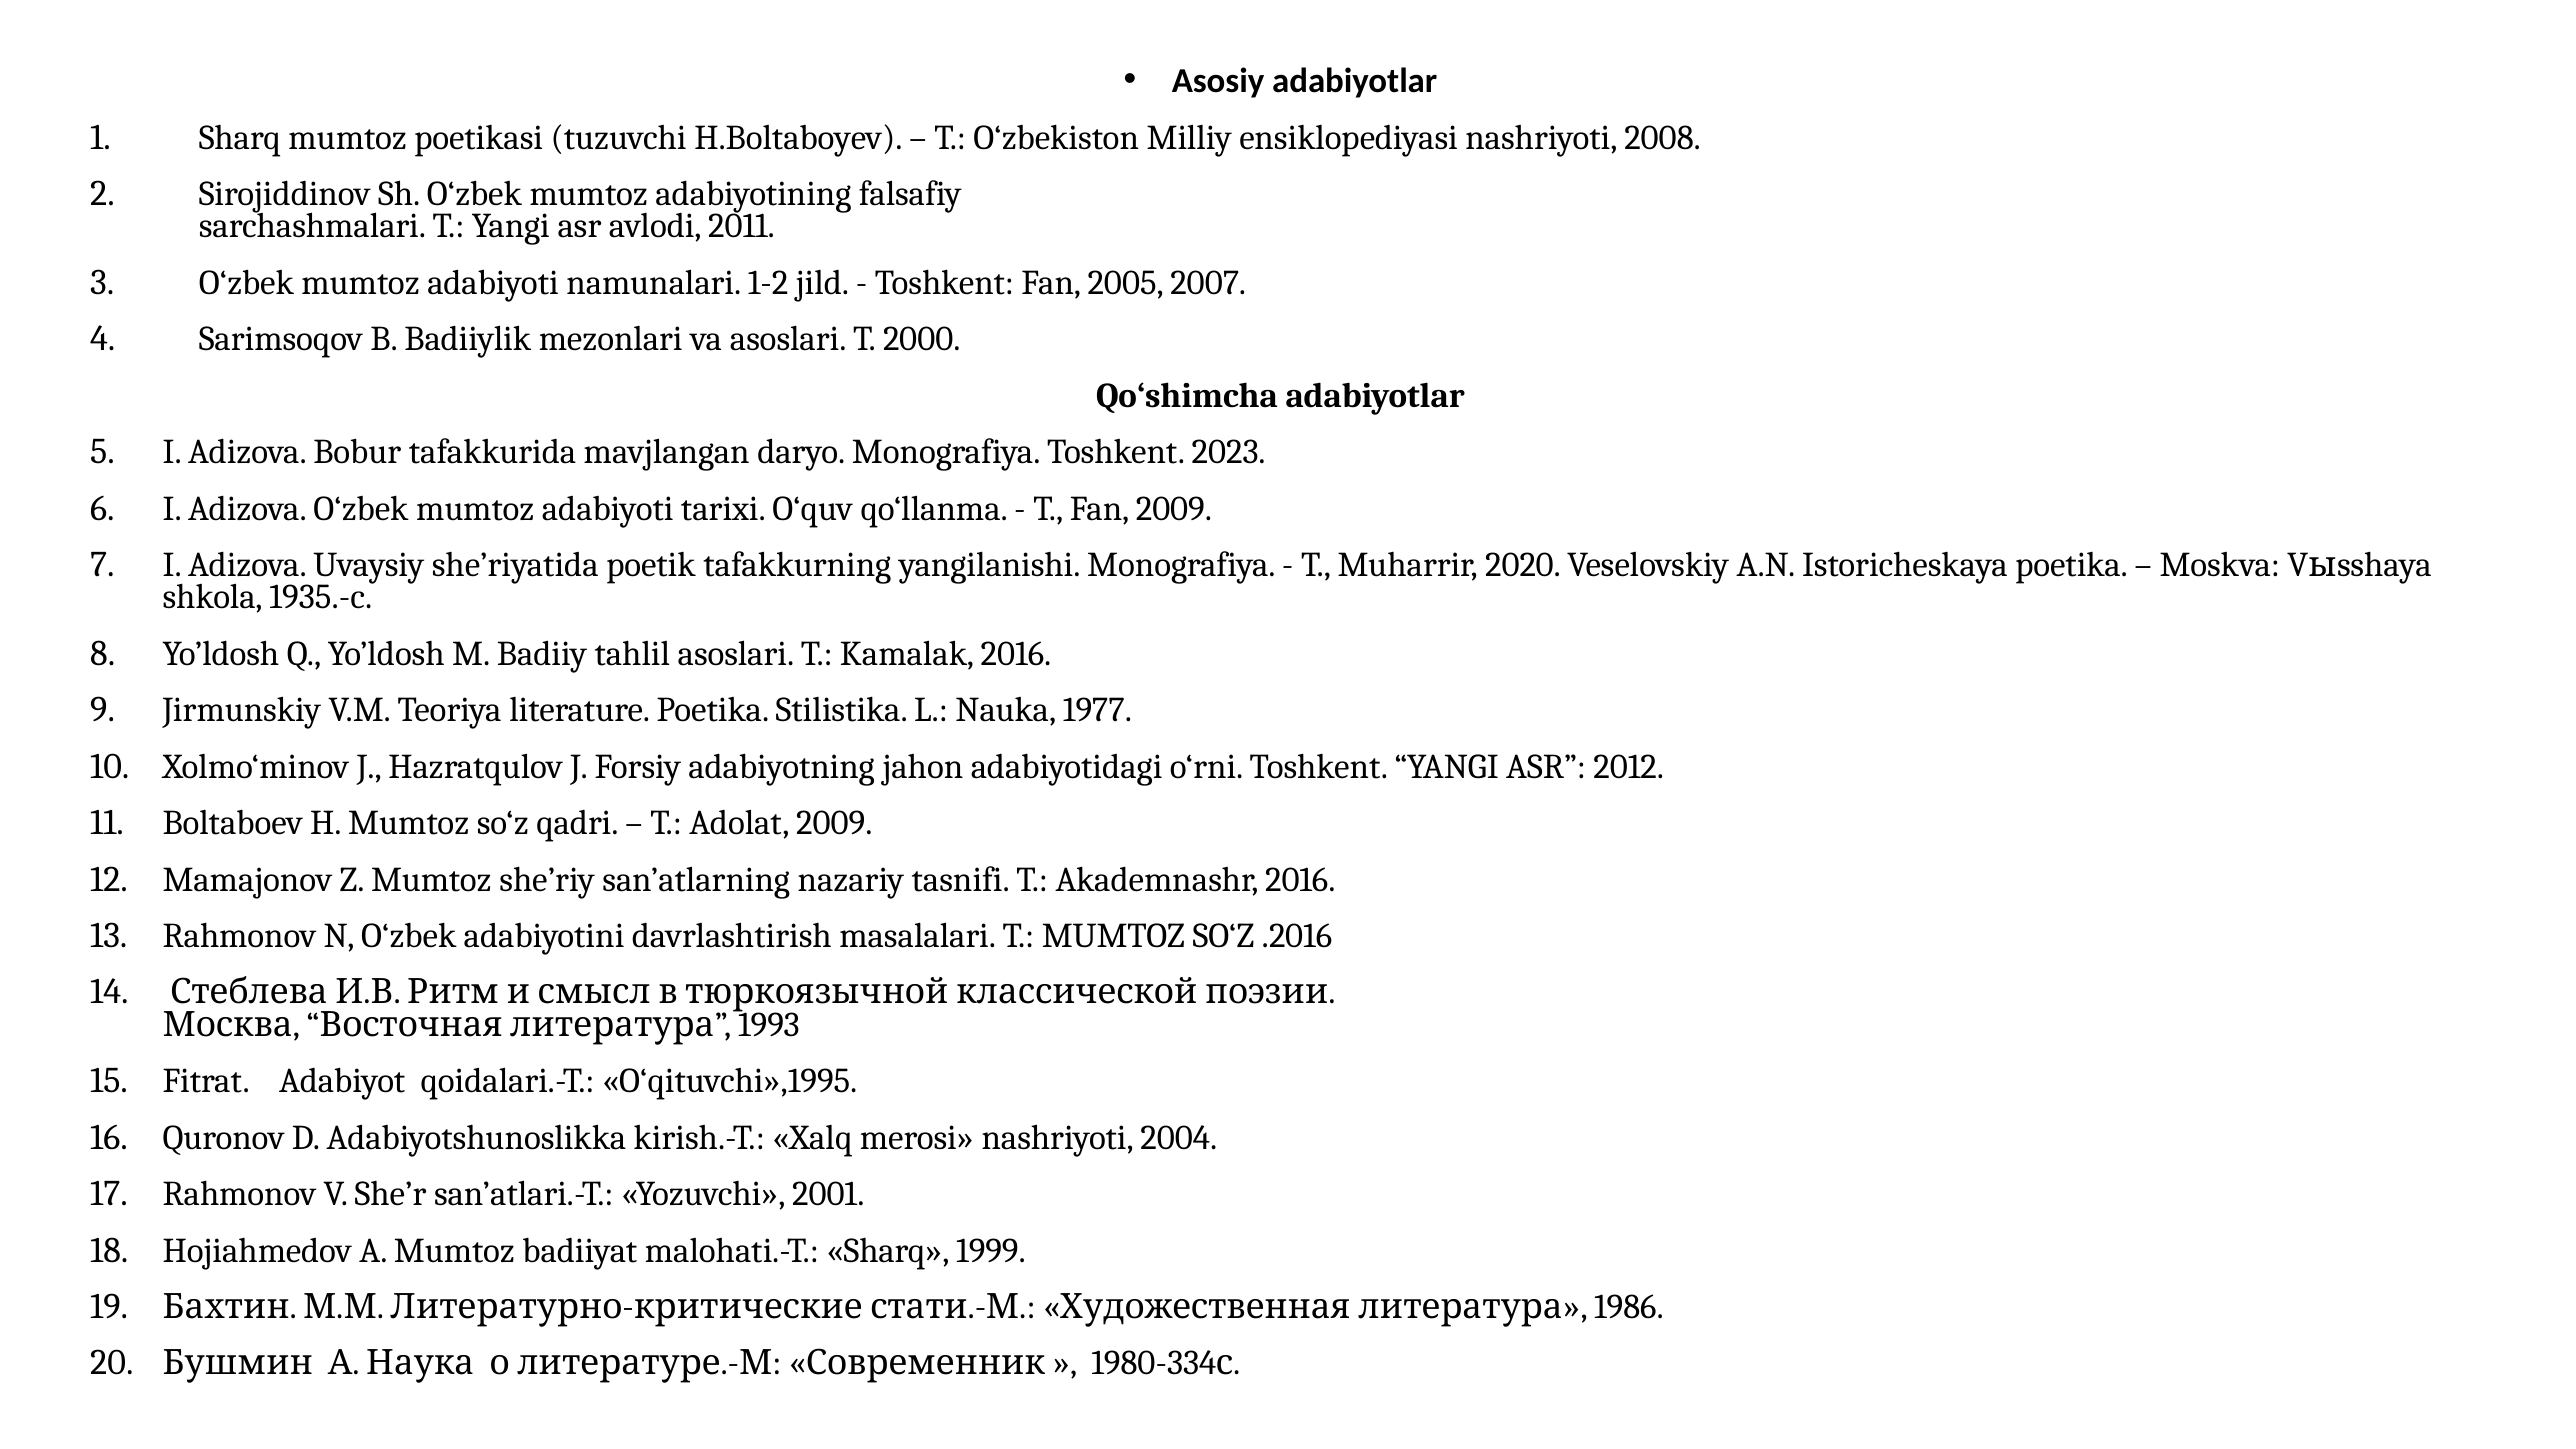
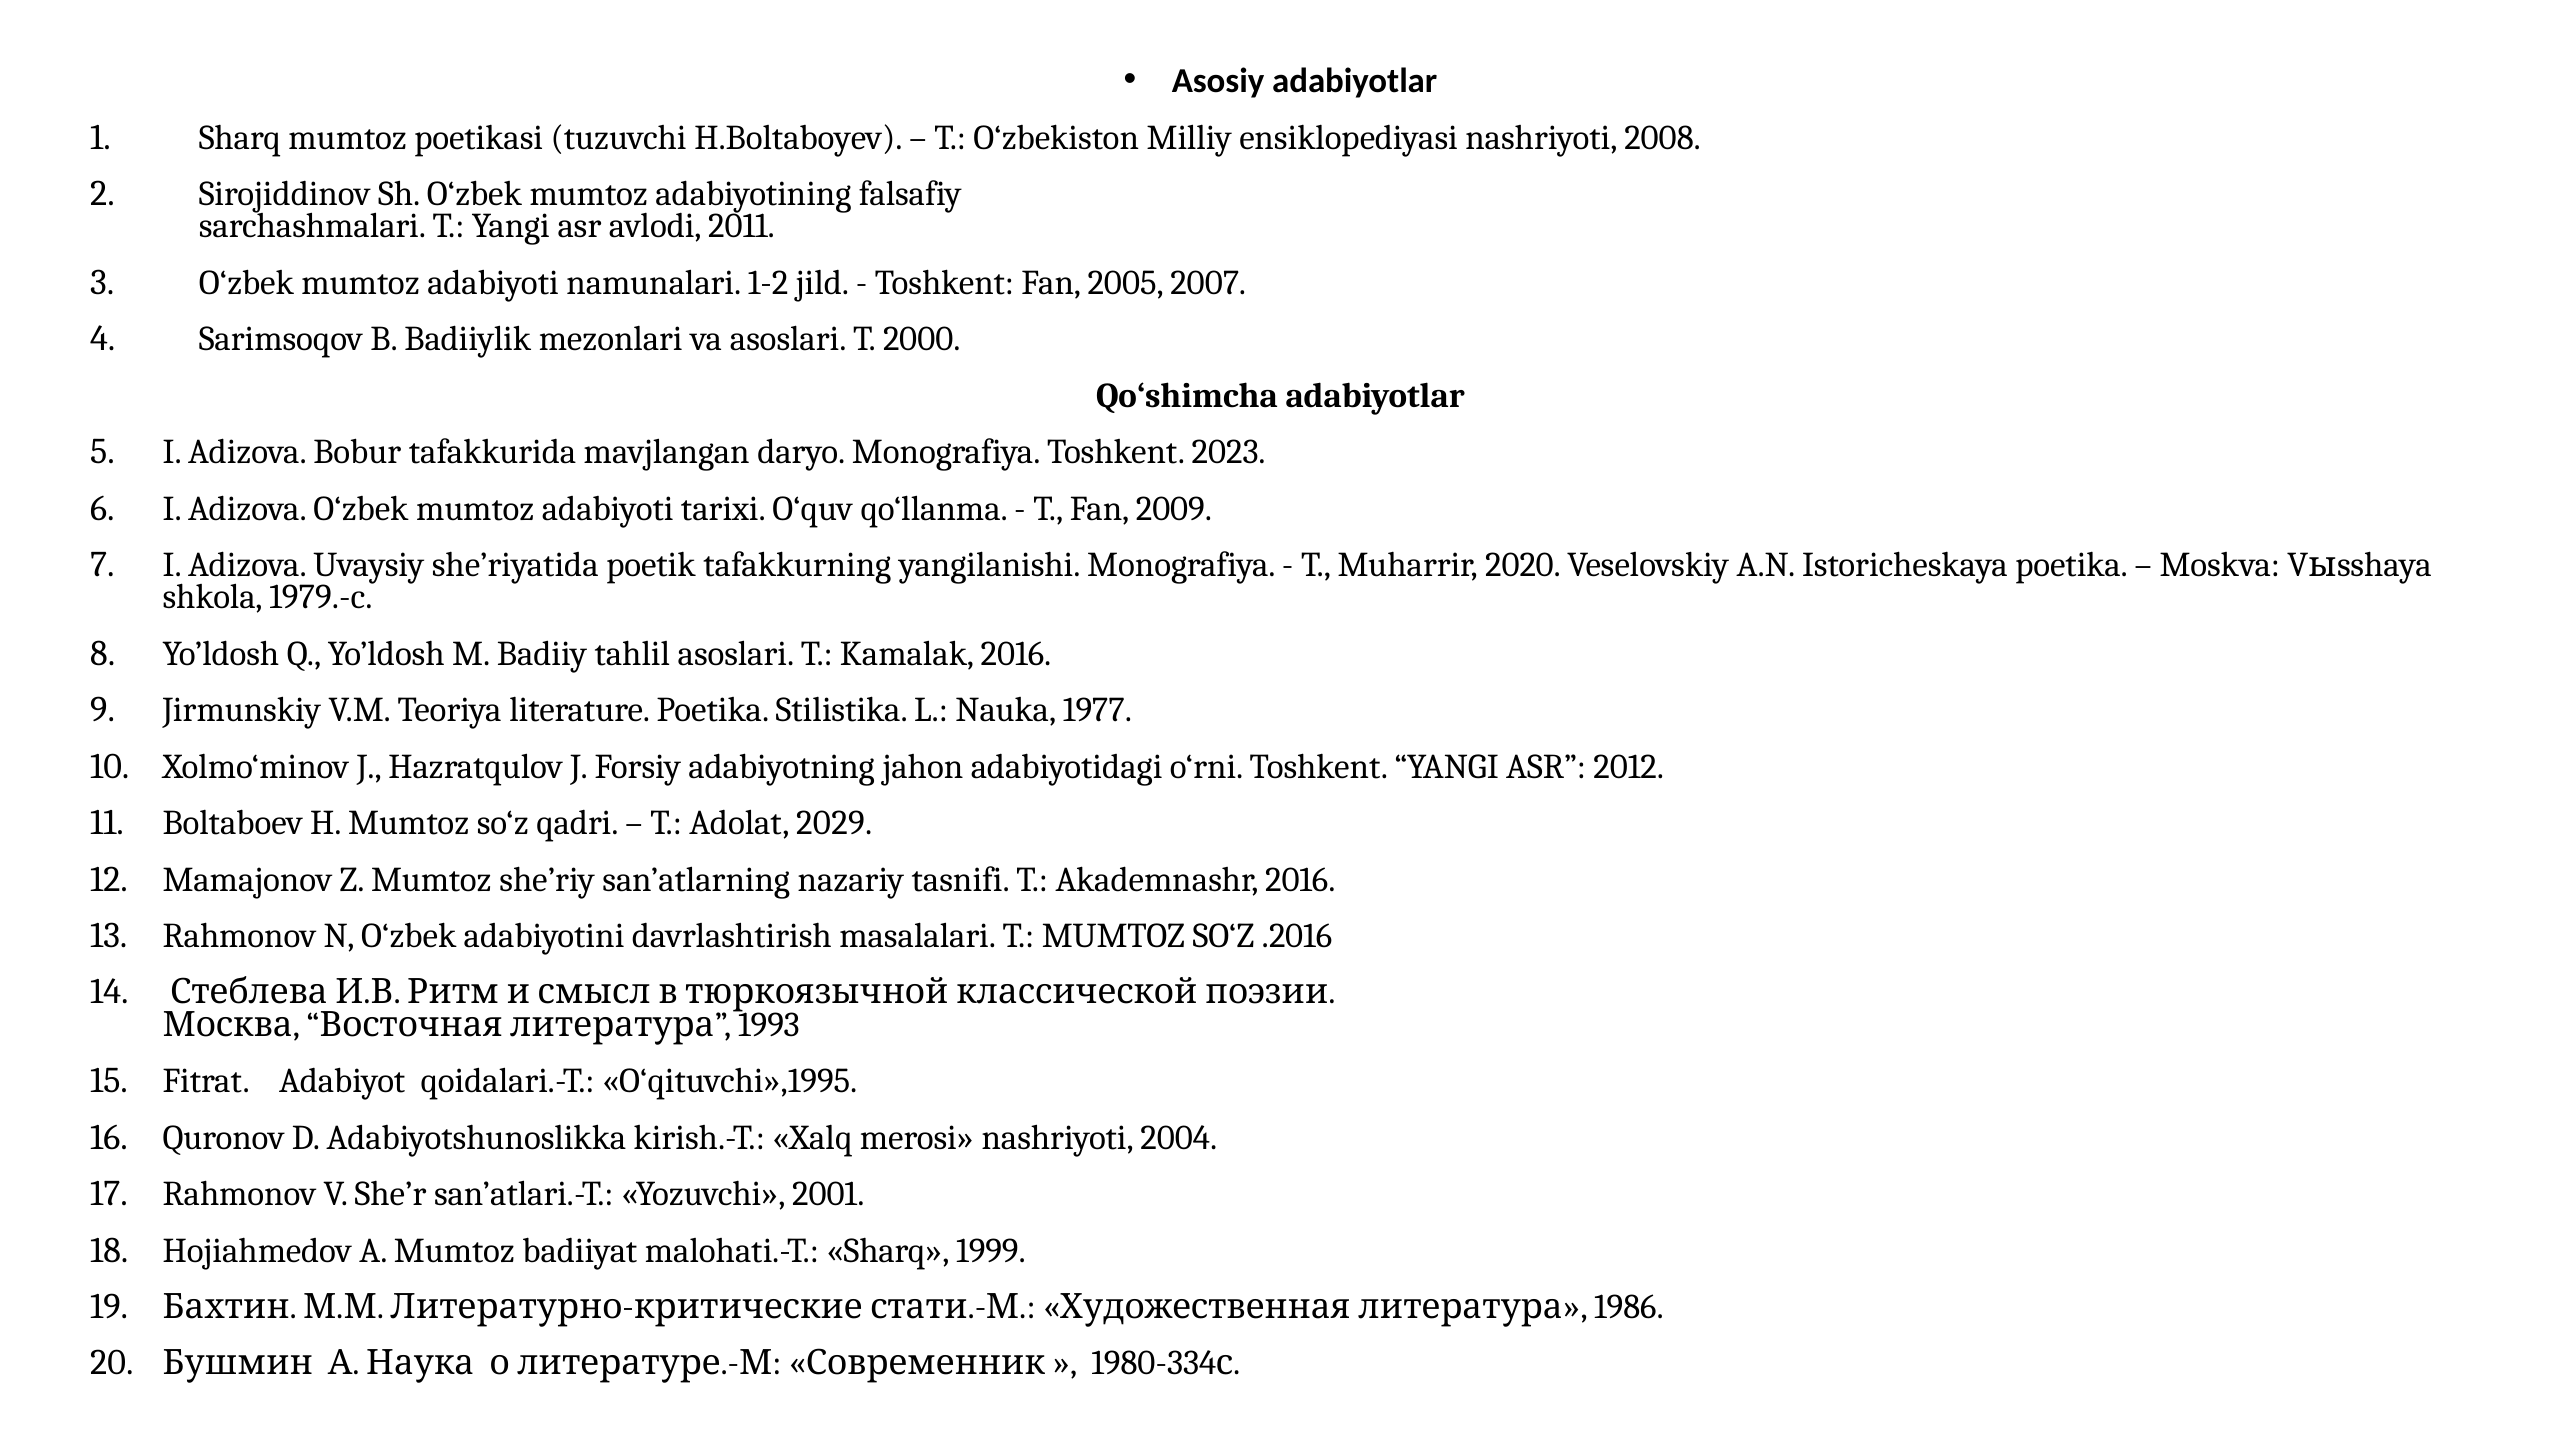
1935.-c: 1935.-c -> 1979.-c (321, 597)
Adolat 2009: 2009 -> 2029 (834, 823)
